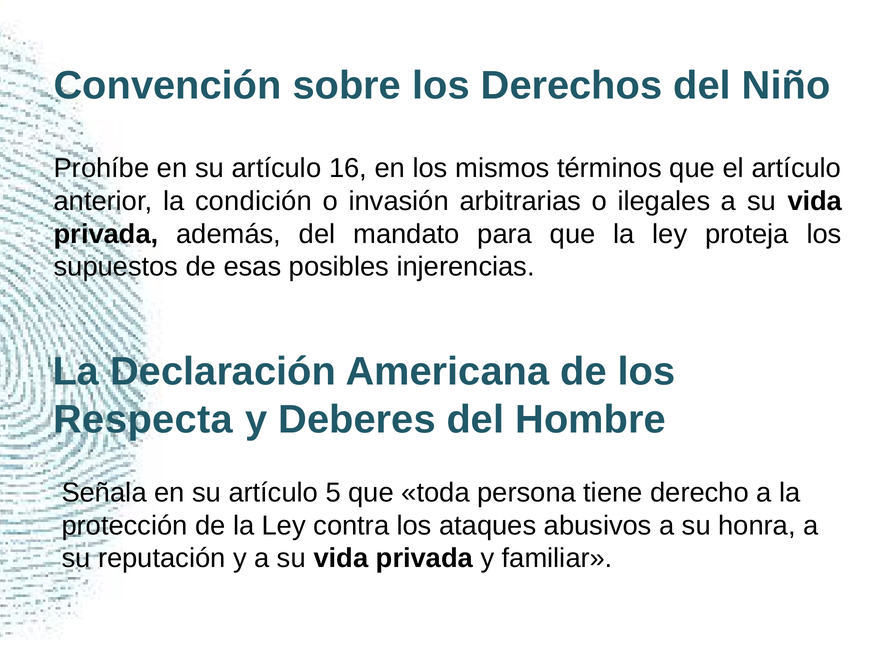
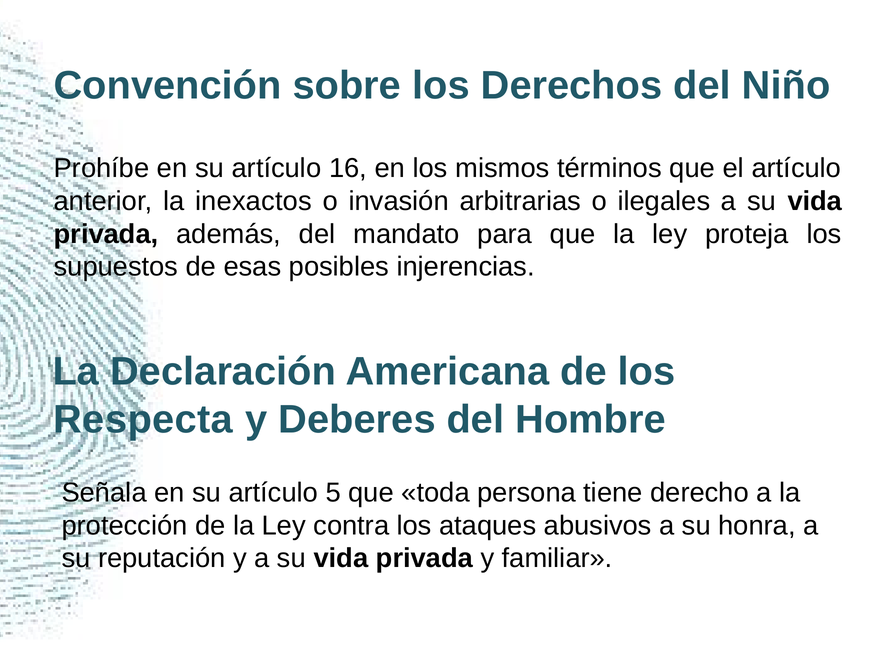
condición: condición -> inexactos (253, 201)
